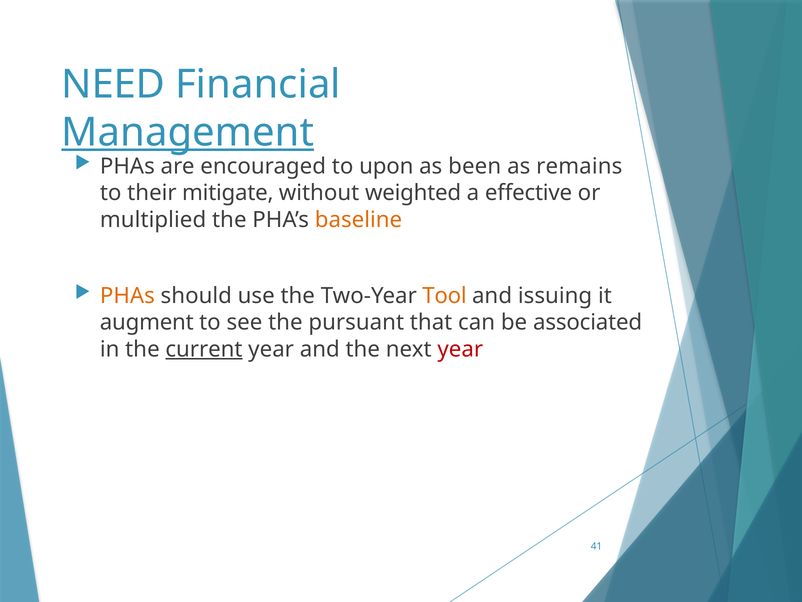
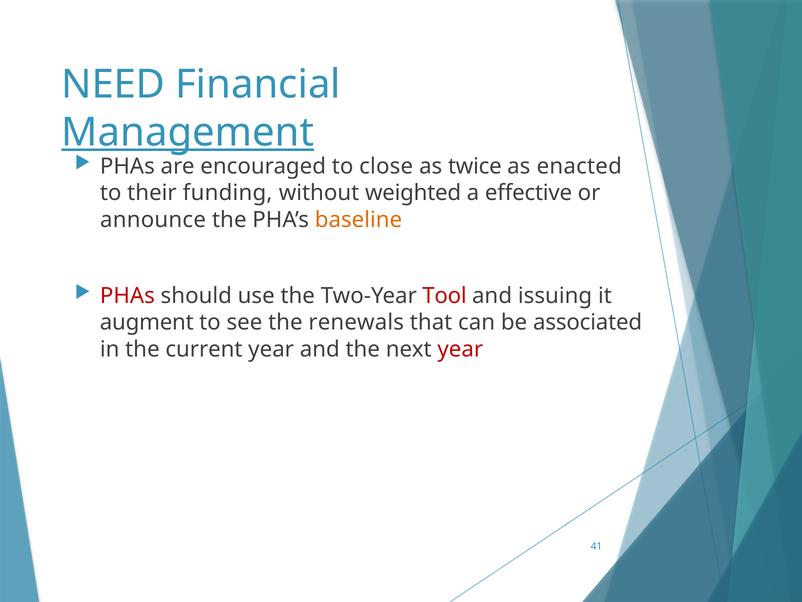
upon: upon -> close (386, 166)
been: been -> twice (475, 166)
remains: remains -> enacted (579, 166)
mitigate: mitigate -> funding (228, 193)
multiplied: multiplied -> announce (153, 220)
PHAs colour: orange -> red (127, 295)
Tool colour: orange -> red (445, 295)
pursuant: pursuant -> renewals (356, 322)
current underline: present -> none (204, 349)
